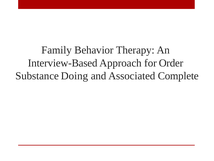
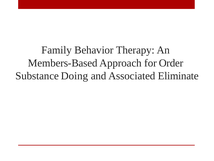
Interview-Based: Interview-Based -> Members-Based (63, 63)
Complete: Complete -> Eliminate (178, 76)
